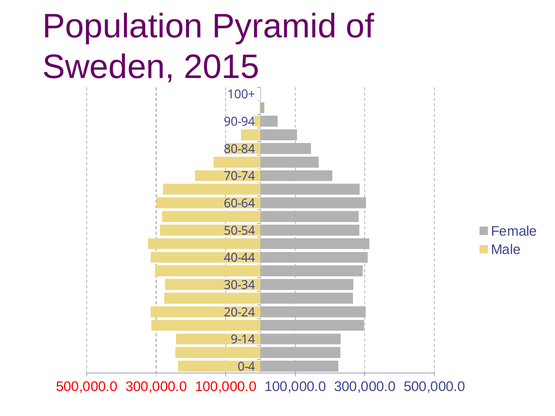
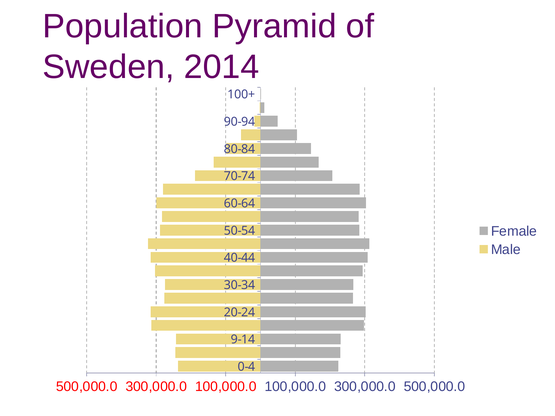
2015: 2015 -> 2014 (222, 67)
